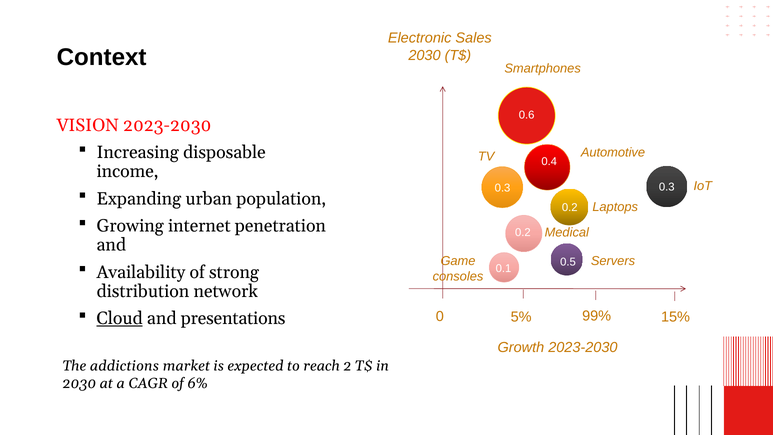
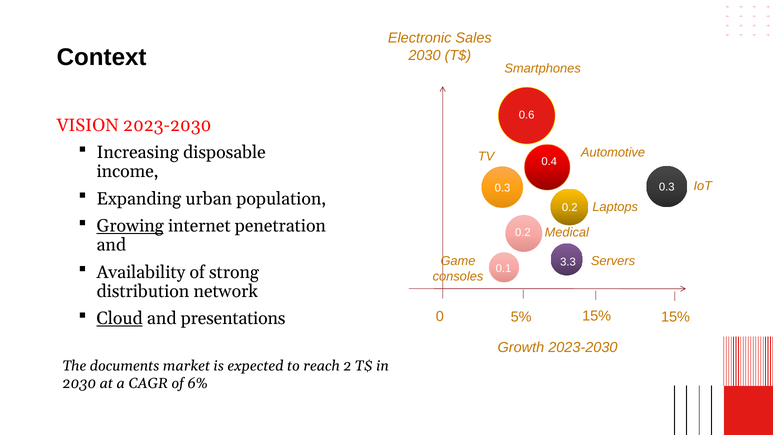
Growing underline: none -> present (130, 226)
0.5: 0.5 -> 3.3 (568, 262)
5% 99%: 99% -> 15% (597, 316)
addictions: addictions -> documents (125, 366)
